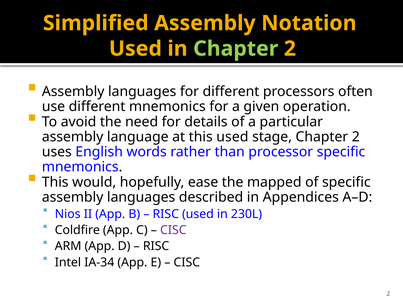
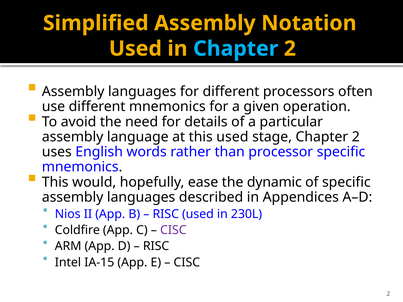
Chapter colour: light green -> light blue (236, 49)
mapped: mapped -> dynamic (274, 182)
IA-34: IA-34 -> IA-15 (99, 263)
